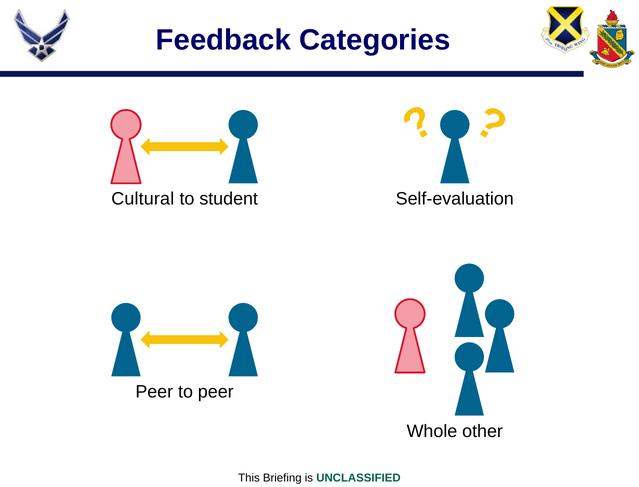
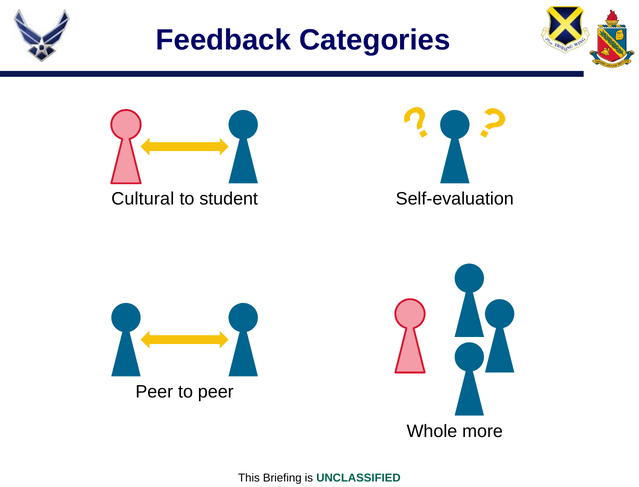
other: other -> more (483, 431)
